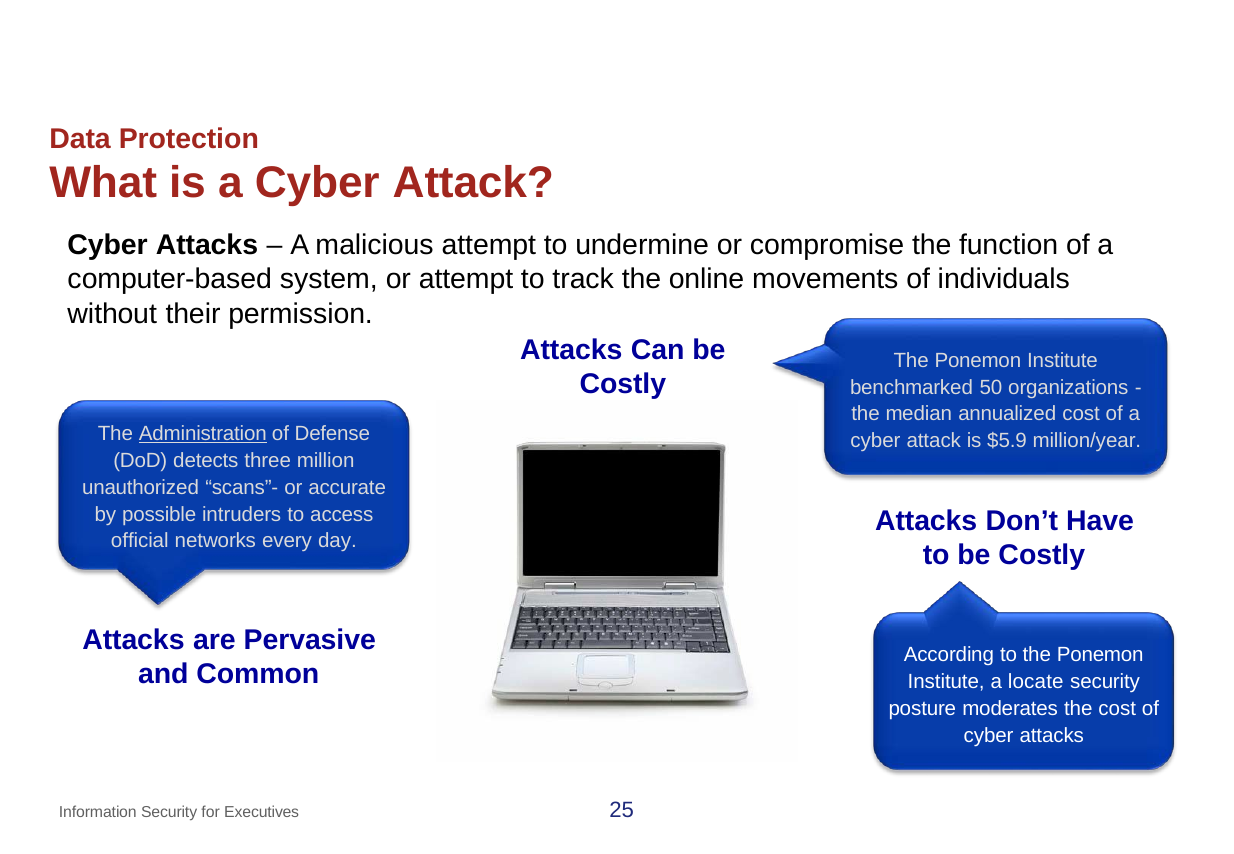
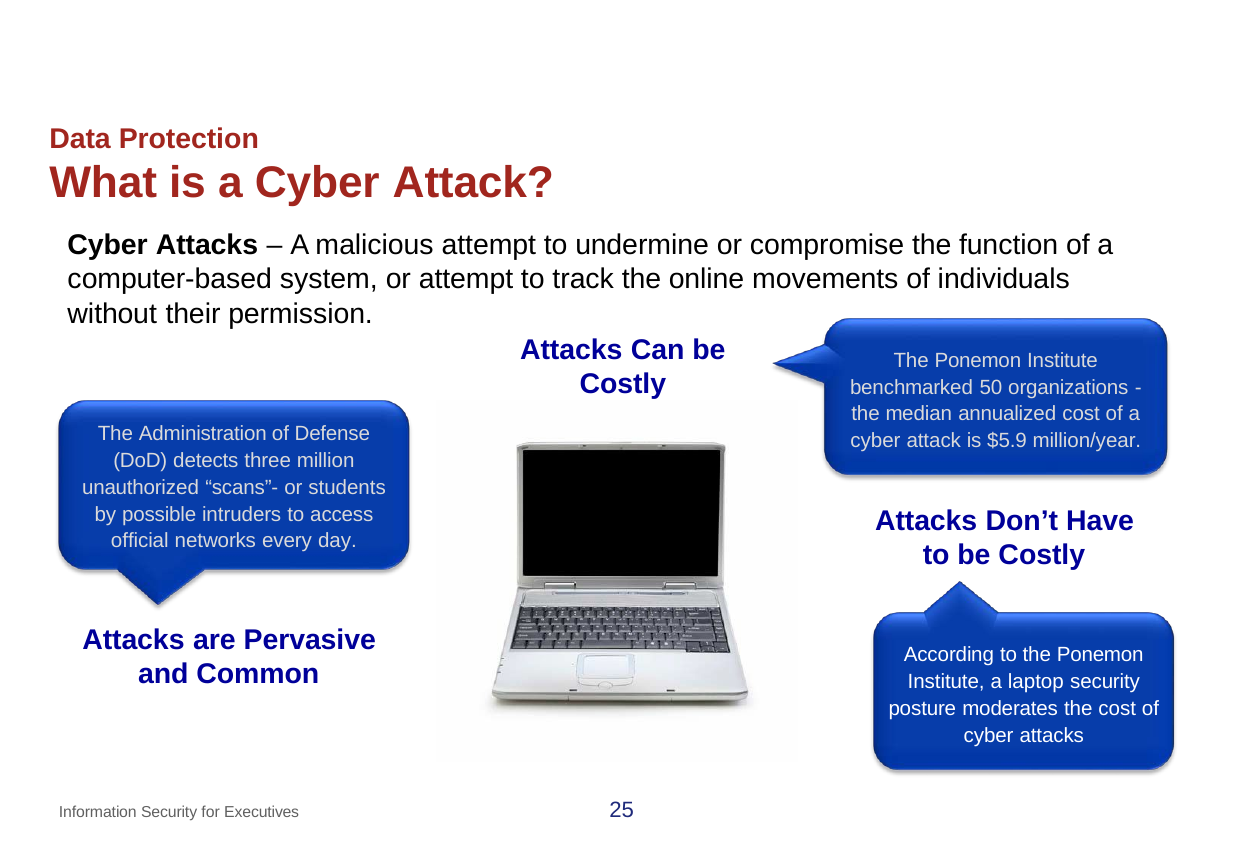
Administration underline: present -> none (203, 434)
accurate: accurate -> students (347, 488)
locate: locate -> laptop (1036, 682)
